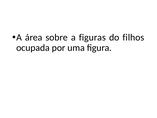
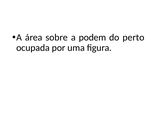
figuras: figuras -> podem (92, 37)
filhos: filhos -> perto (133, 37)
